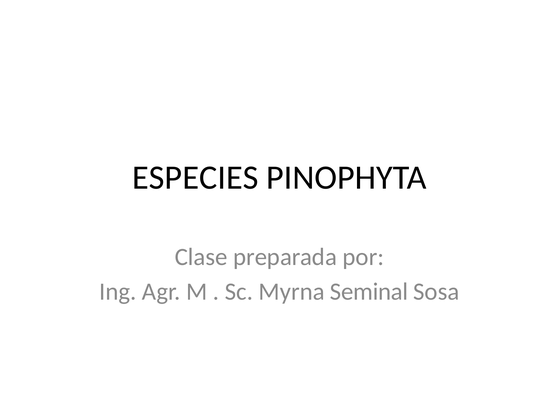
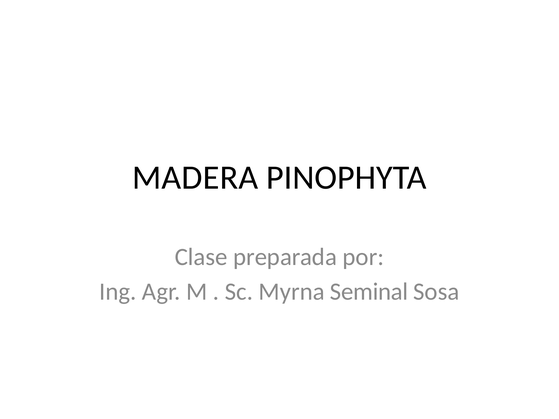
ESPECIES: ESPECIES -> MADERA (195, 178)
